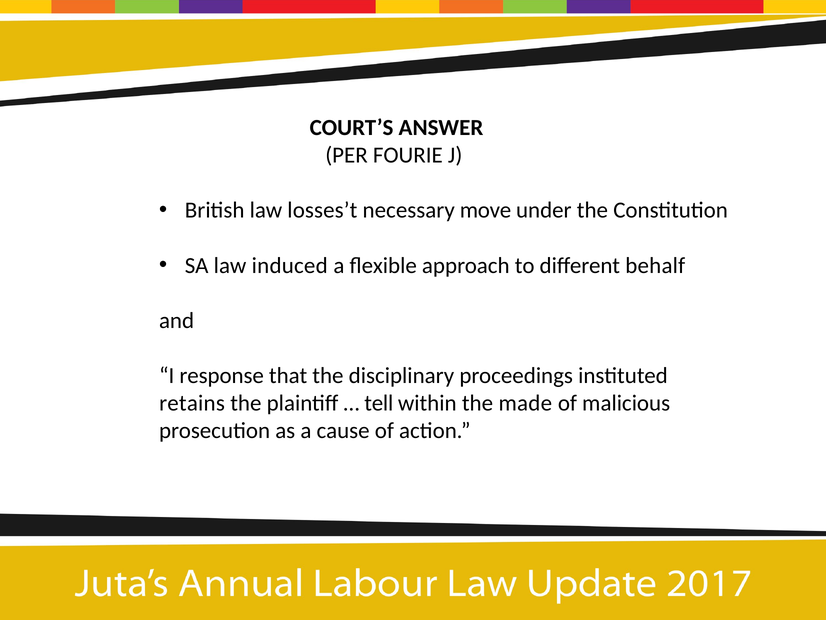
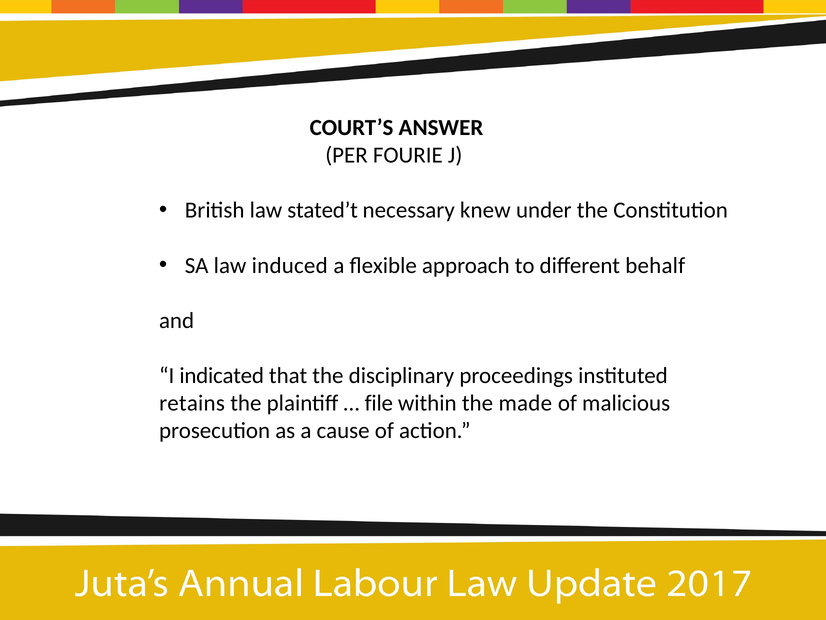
losses’t: losses’t -> stated’t (323, 210)
move: move -> knew (485, 210)
response: response -> indicated (222, 375)
tell: tell -> file (379, 403)
